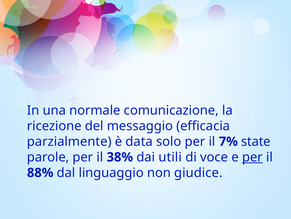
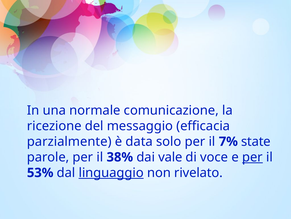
utili: utili -> vale (170, 157)
88%: 88% -> 53% (40, 172)
linguaggio underline: none -> present (111, 172)
giudice: giudice -> rivelato (199, 172)
